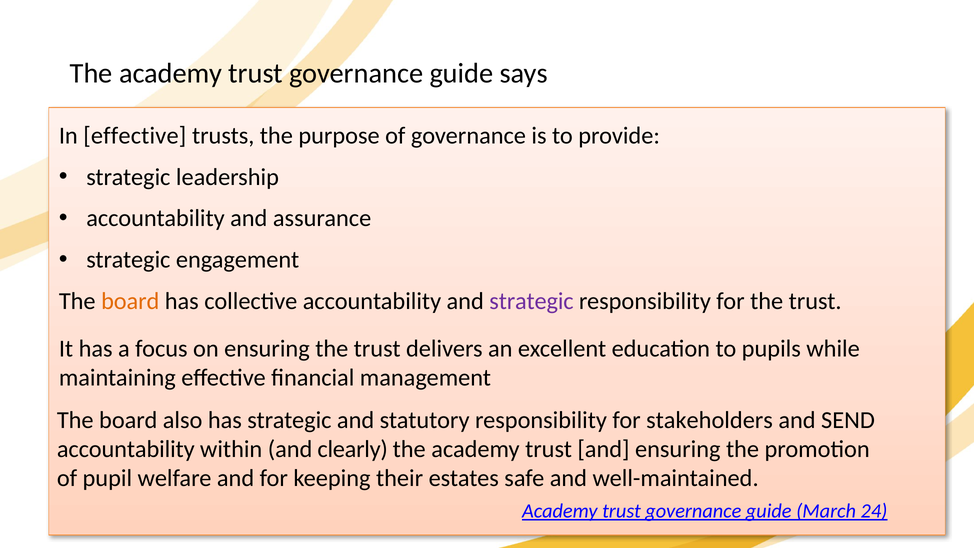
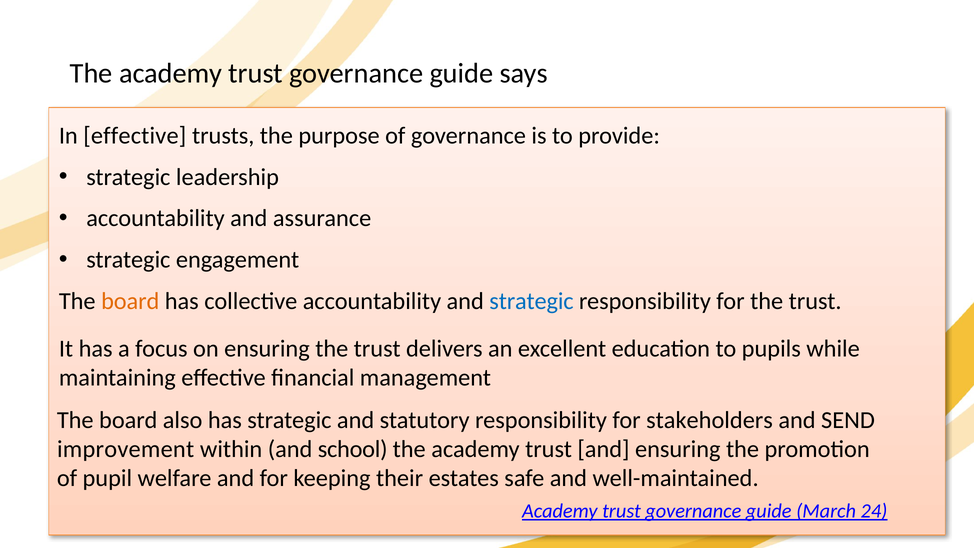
strategic colour: purple -> blue (531, 301)
accountability: accountability -> improvement (126, 449)
clearly: clearly -> school (353, 449)
